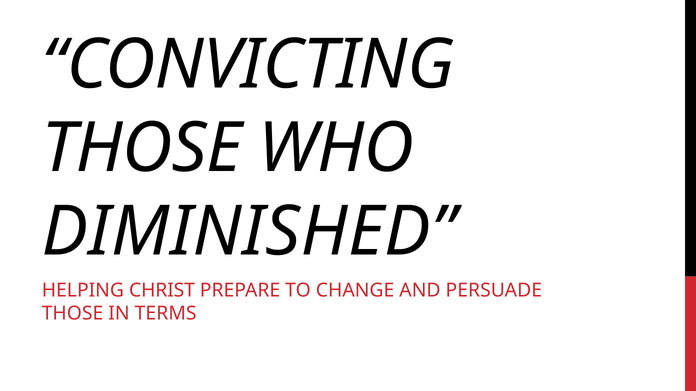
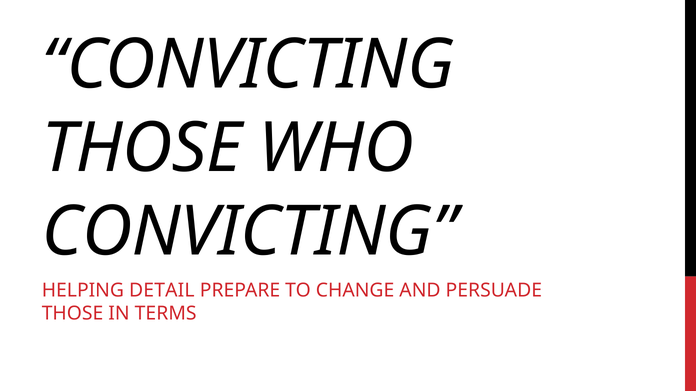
DIMINISHED: DIMINISHED -> CONVICTING (249, 232)
CHRIST: CHRIST -> DETAIL (162, 291)
